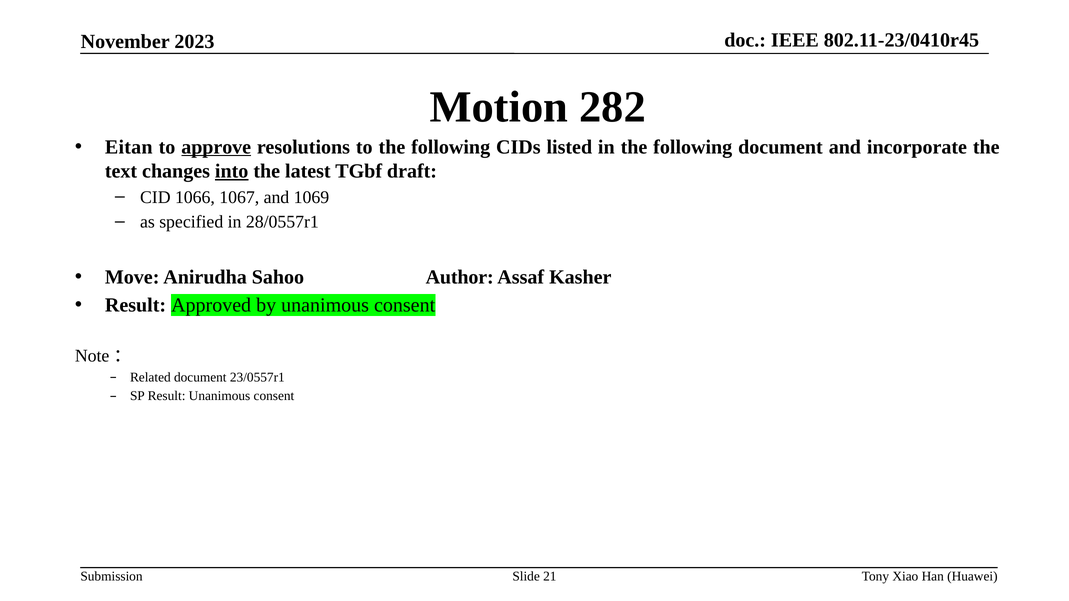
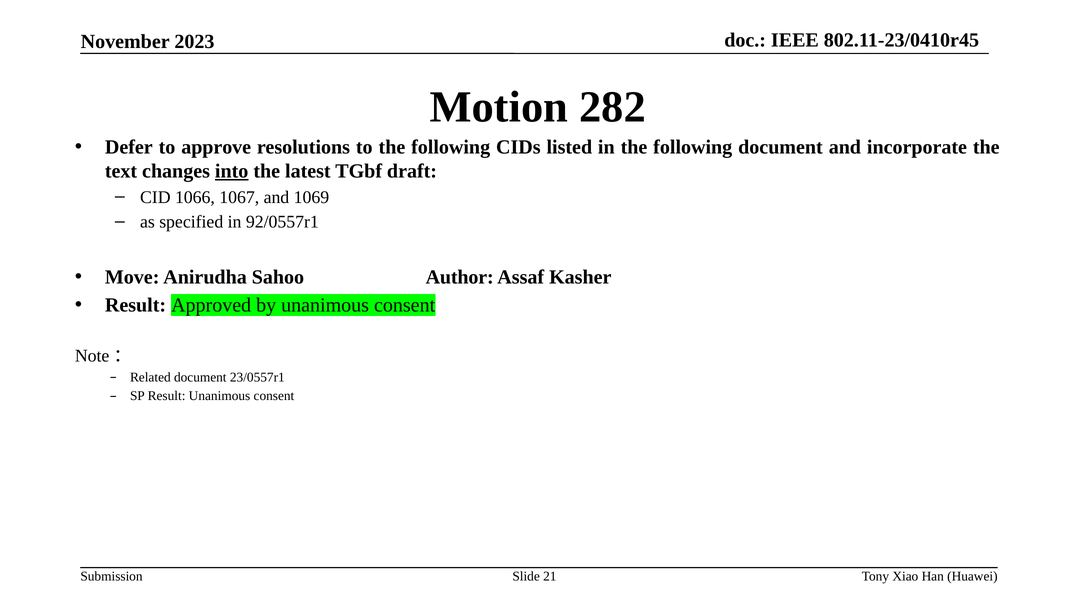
Eitan: Eitan -> Defer (129, 147)
approve underline: present -> none (216, 147)
28/0557r1: 28/0557r1 -> 92/0557r1 (282, 222)
